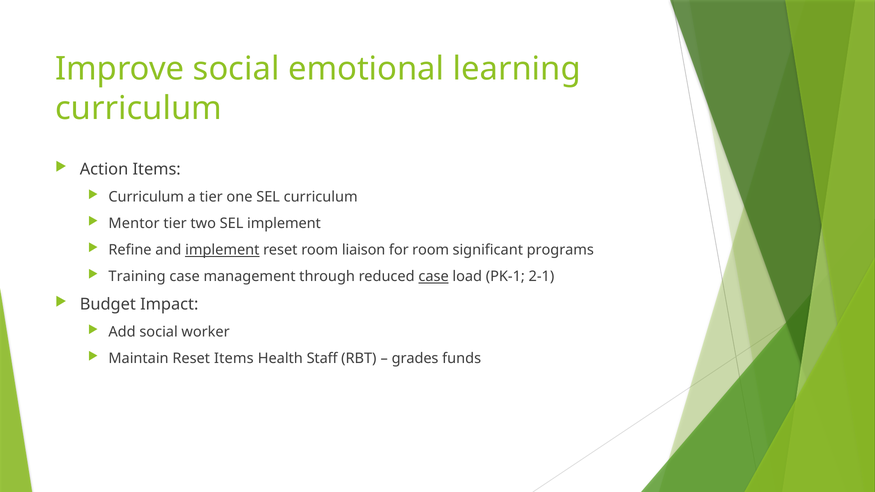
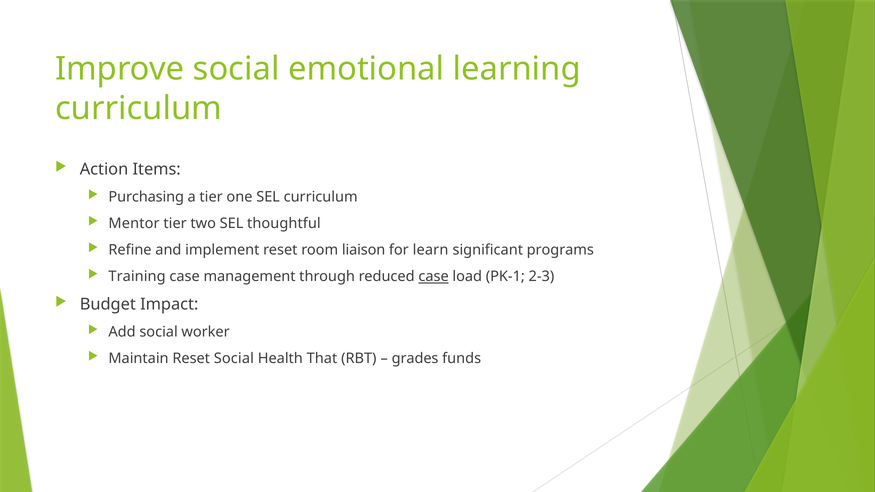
Curriculum: Curriculum -> Purchasing (146, 197)
SEL implement: implement -> thoughtful (284, 224)
implement underline: present -> none (222, 250)
for room: room -> learn (431, 250)
2-1: 2-1 -> 2-3 (541, 277)
Reset Items: Items -> Social (234, 359)
Staff: Staff -> That (322, 359)
